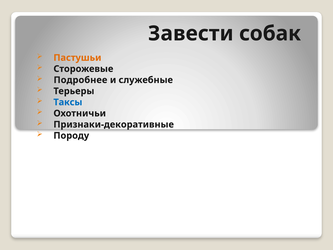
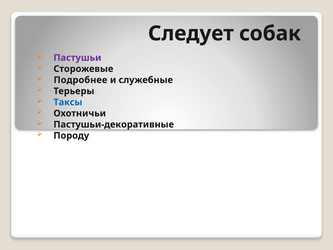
Завести: Завести -> Следует (191, 33)
Пастушьи colour: orange -> purple (77, 58)
Признаки-декоративные: Признаки-декоративные -> Пастушьи-декоративные (114, 124)
